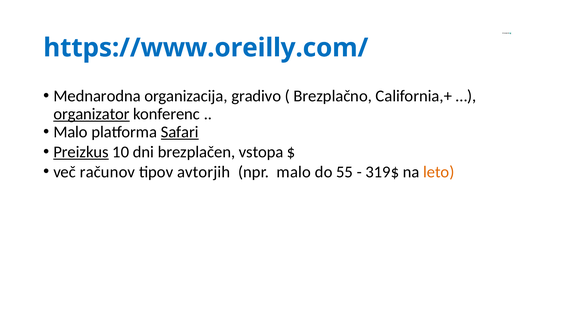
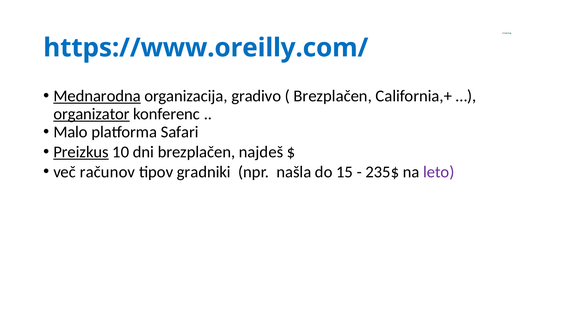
Mednarodna underline: none -> present (97, 96)
Brezplačno: Brezplačno -> Brezplačen (333, 96)
Safari underline: present -> none (180, 132)
vstopa: vstopa -> najdeš (261, 152)
avtorjih: avtorjih -> gradniki (204, 172)
npr malo: malo -> našla (294, 172)
55: 55 -> 15 (345, 172)
319$: 319$ -> 235$ (382, 172)
leto colour: orange -> purple (439, 172)
